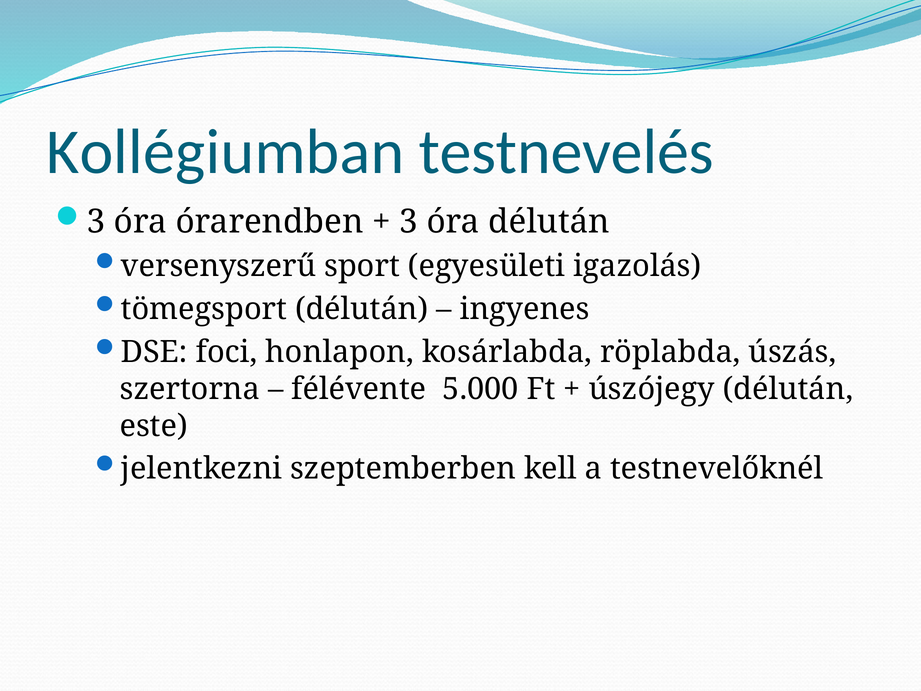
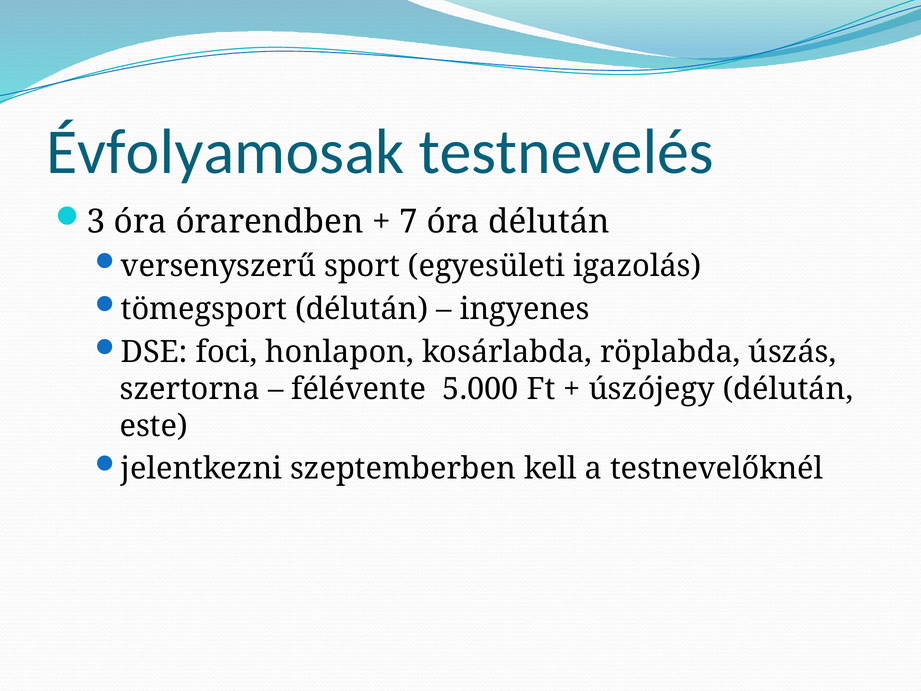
Kollégiumban: Kollégiumban -> Évfolyamosak (225, 152)
3: 3 -> 7 (409, 222)
